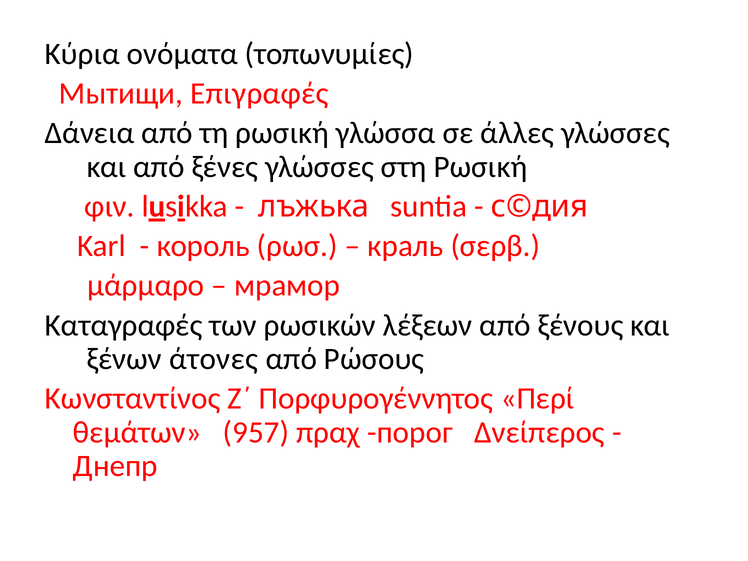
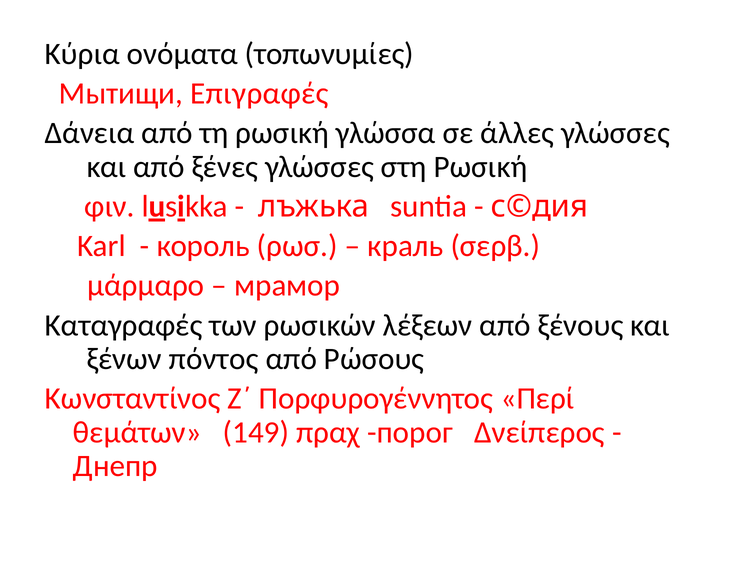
άτονες: άτονες -> πόντος (214, 359)
957: 957 -> 149 (256, 432)
